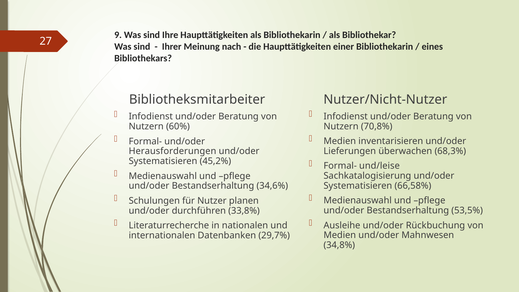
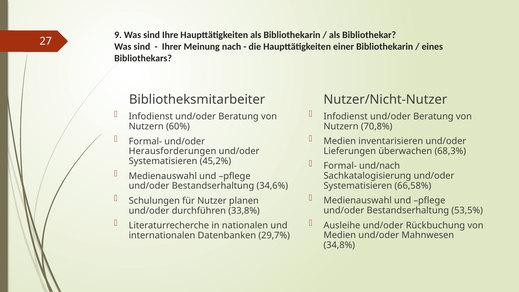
und/leise: und/leise -> und/nach (380, 166)
